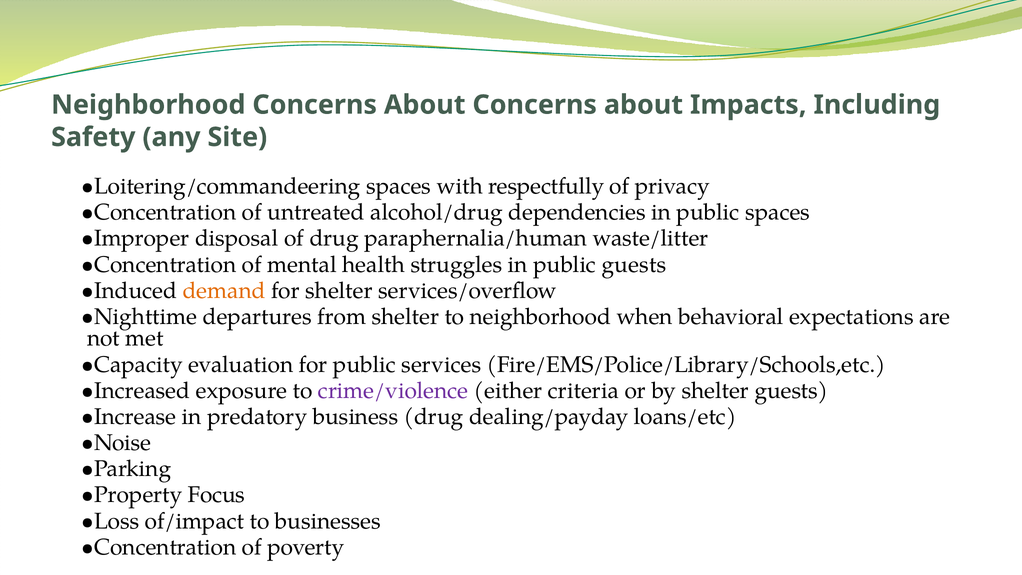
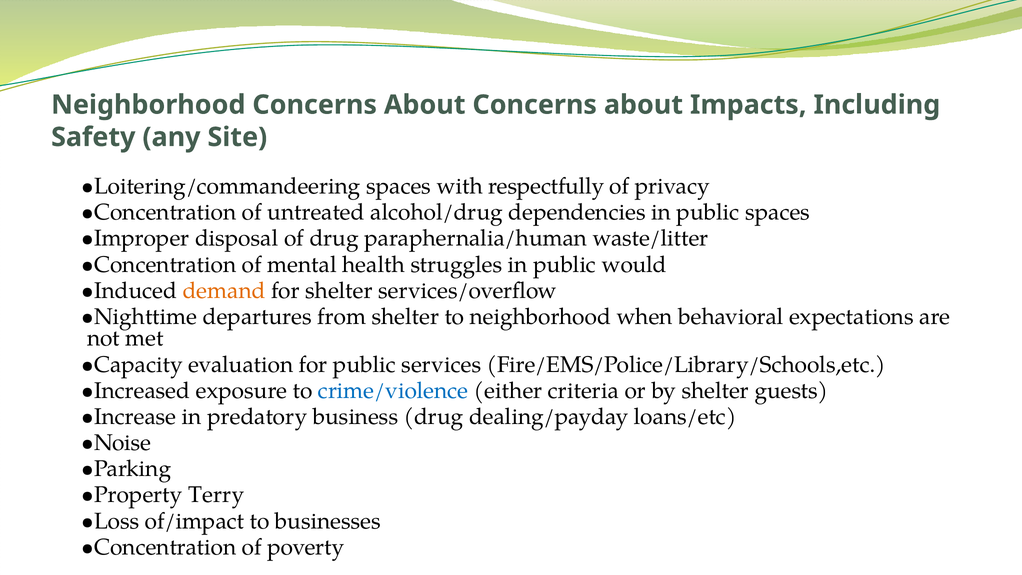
public guests: guests -> would (634, 264)
crime/violence colour: purple -> blue (393, 391)
Focus: Focus -> Terry (216, 495)
